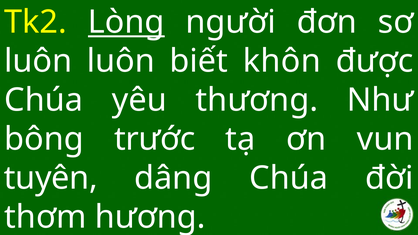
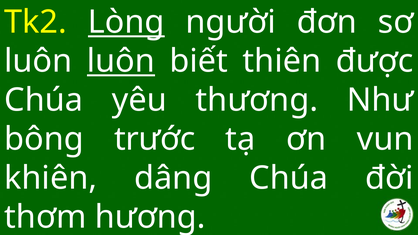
luôn underline: none -> present (121, 61)
khôn: khôn -> thiên (282, 61)
tuyên: tuyên -> khiên (51, 178)
